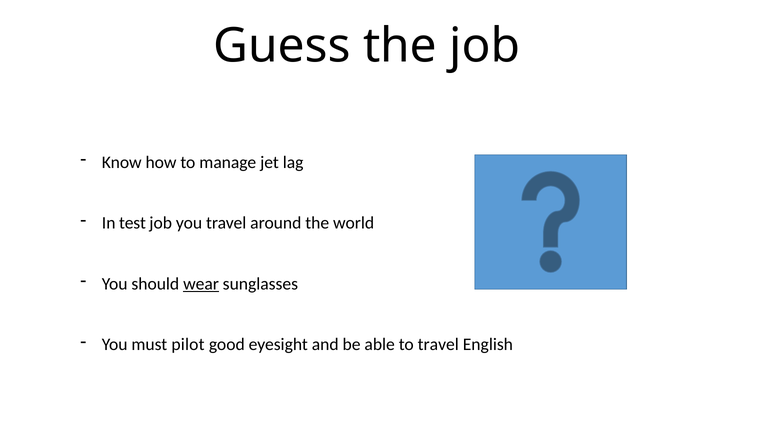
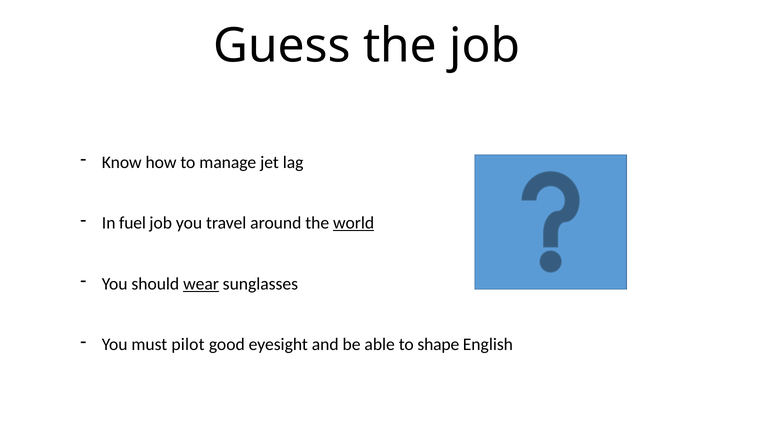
test: test -> fuel (133, 223)
world underline: none -> present (354, 223)
to travel: travel -> shape (438, 344)
